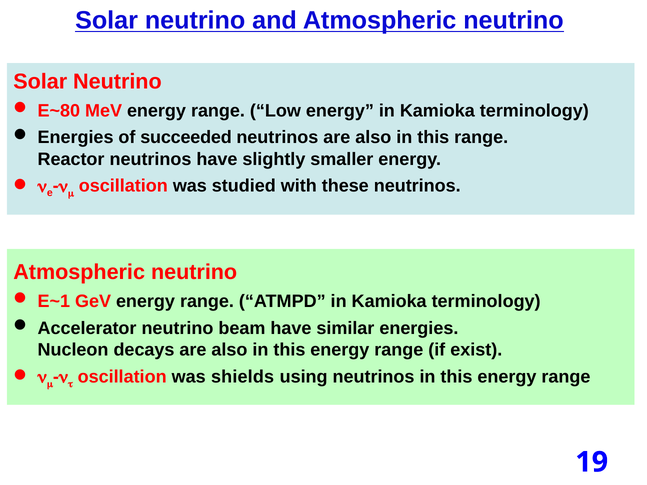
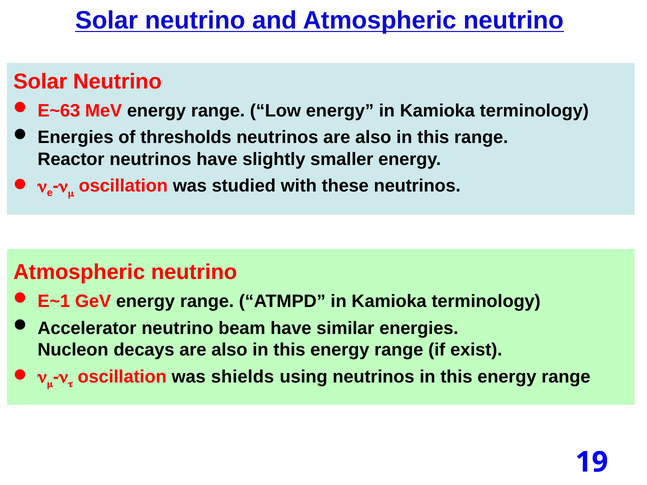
E~80: E~80 -> E~63 (59, 111)
succeeded: succeeded -> thresholds (186, 138)
